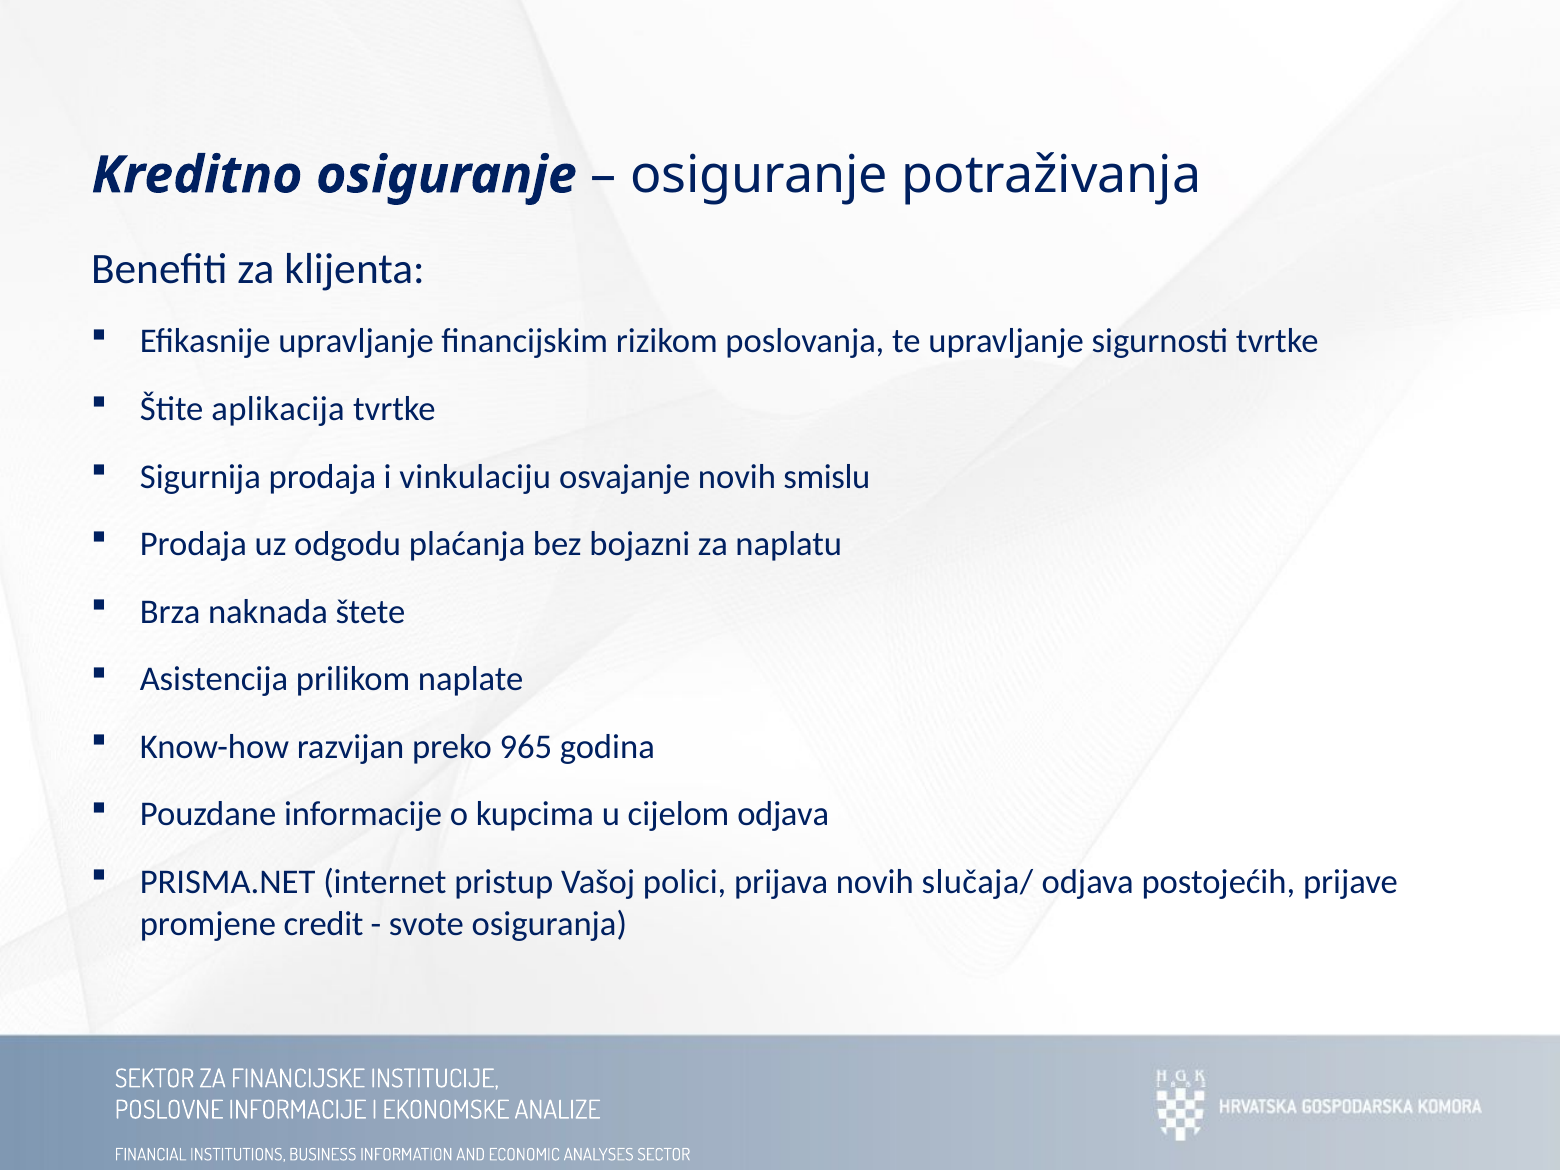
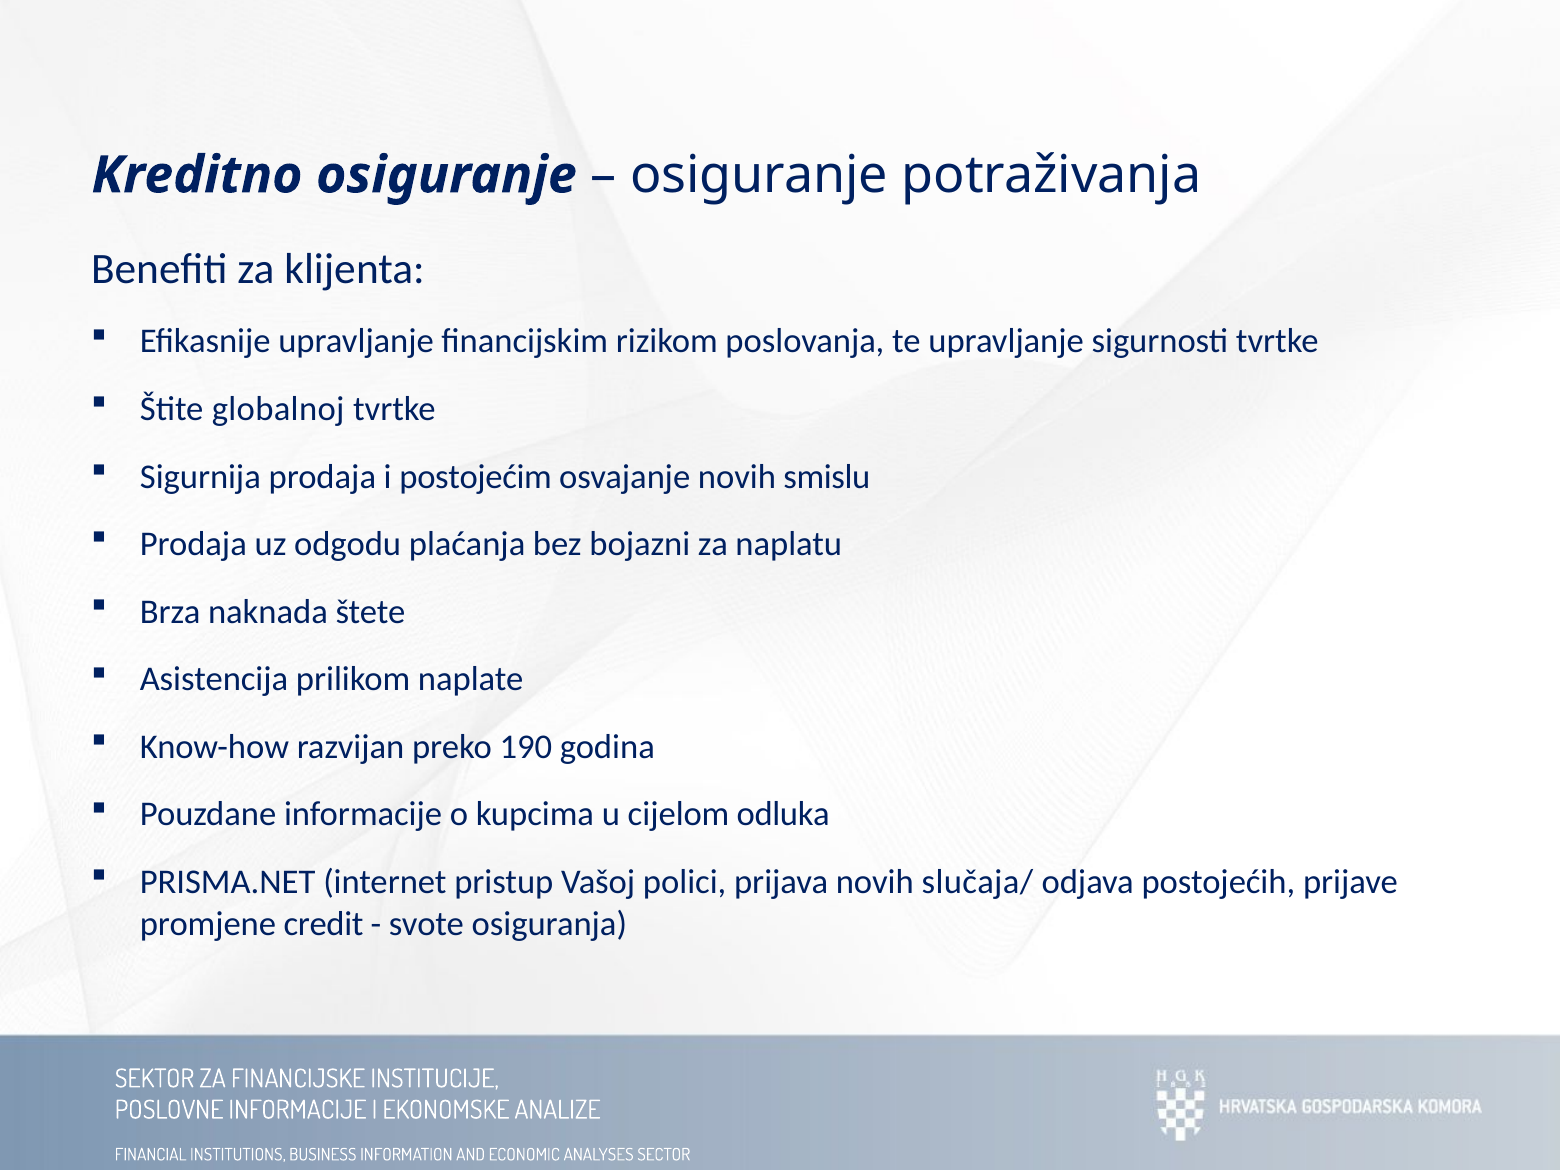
aplikacija: aplikacija -> globalnoj (278, 409)
vinkulaciju: vinkulaciju -> postojećim (476, 477)
965: 965 -> 190 (526, 747)
cijelom odjava: odjava -> odluka (783, 814)
